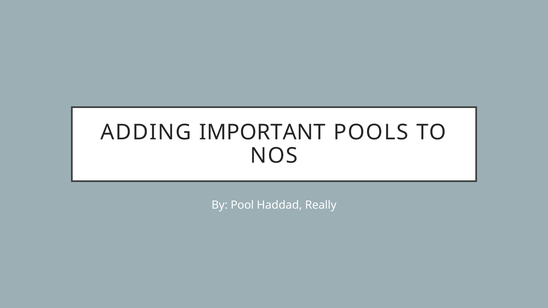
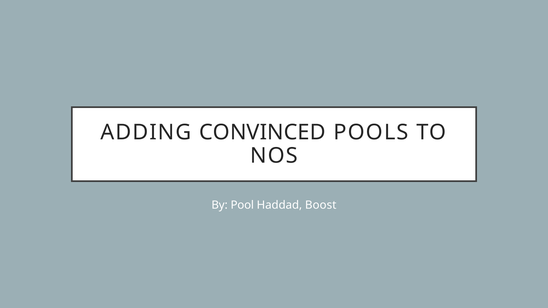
IMPORTANT: IMPORTANT -> CONVINCED (262, 132)
Really: Really -> Boost (321, 205)
